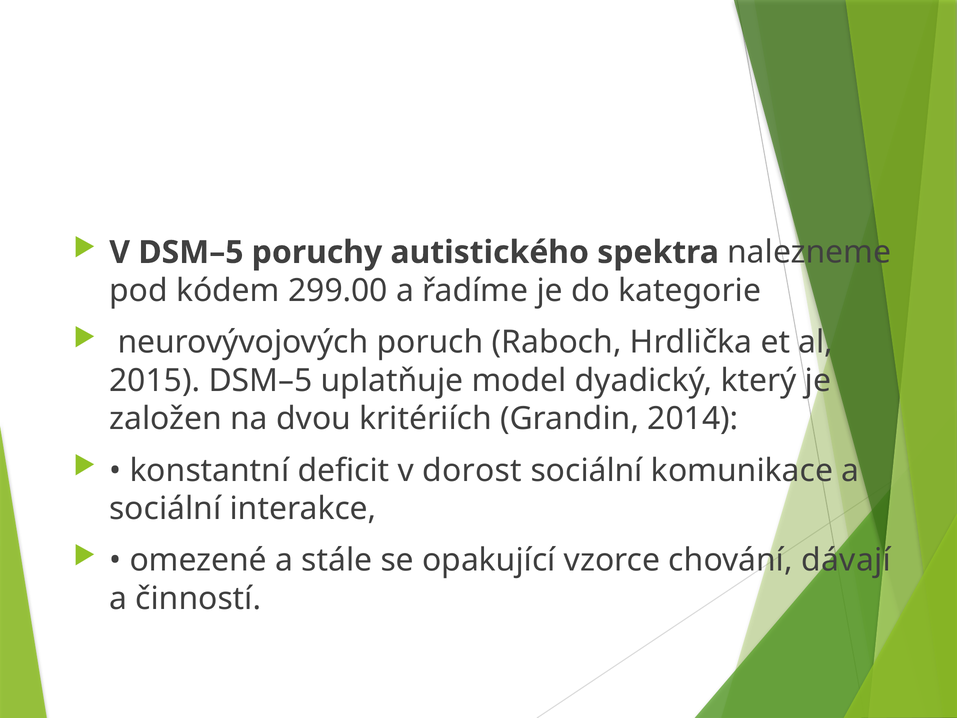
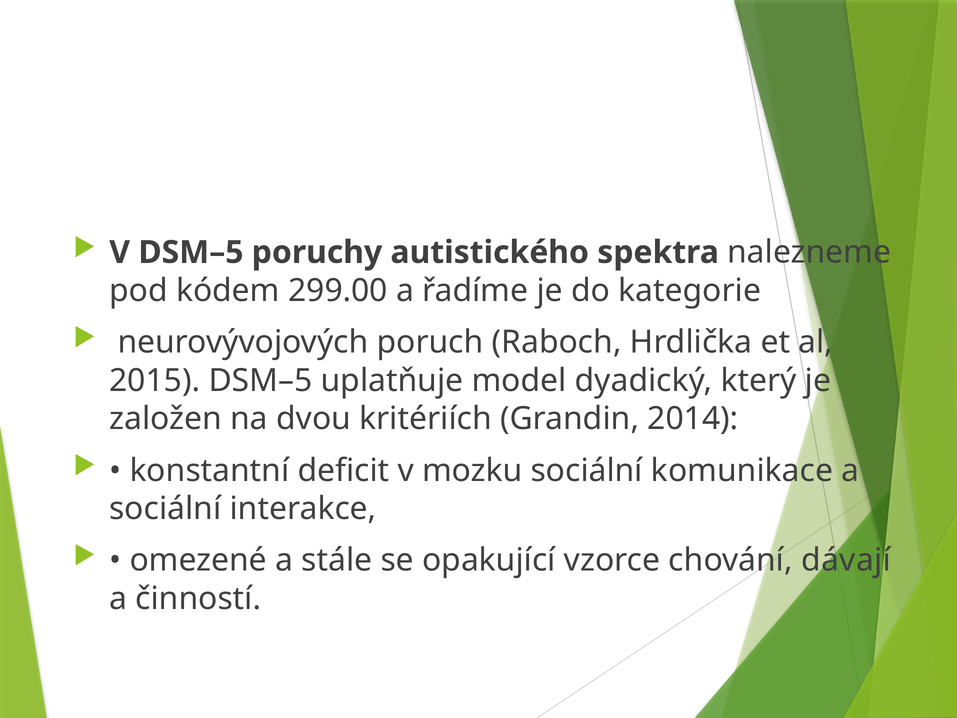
dorost: dorost -> mozku (472, 470)
